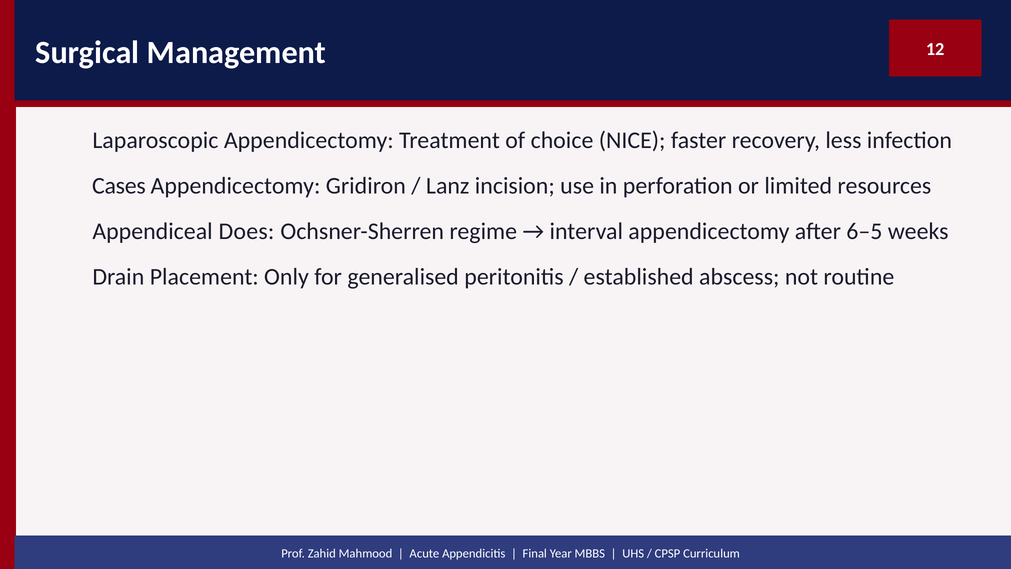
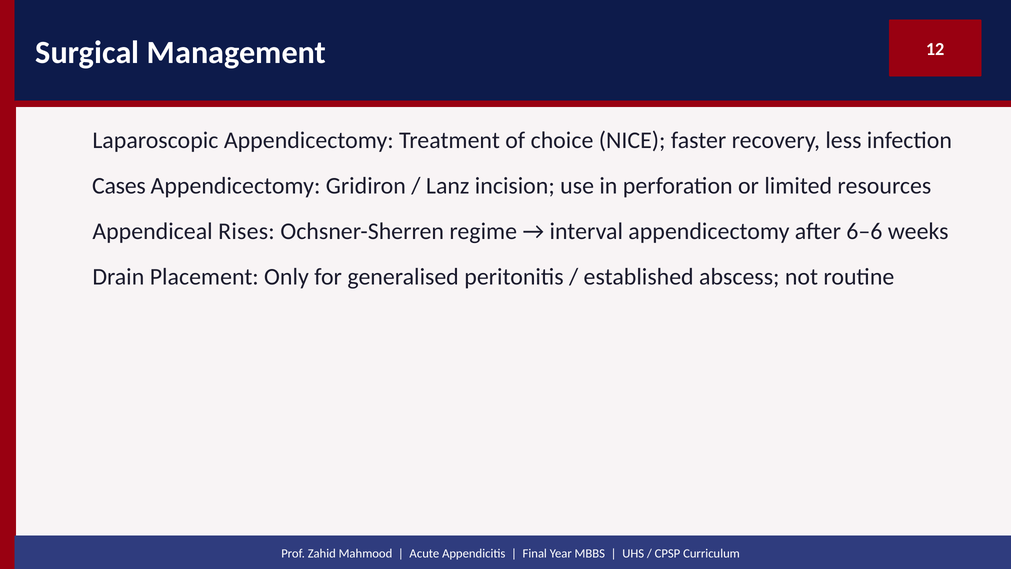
Does: Does -> Rises (246, 231)
6–5: 6–5 -> 6–6 (864, 231)
